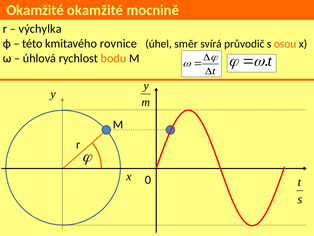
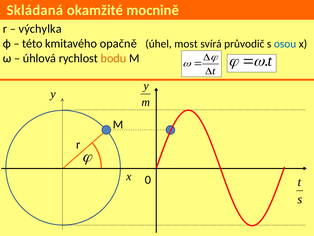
Okamžité: Okamžité -> Skládaná (35, 10)
rovnice: rovnice -> opačně (118, 43)
směr: směr -> most (186, 44)
osou colour: orange -> blue (285, 44)
